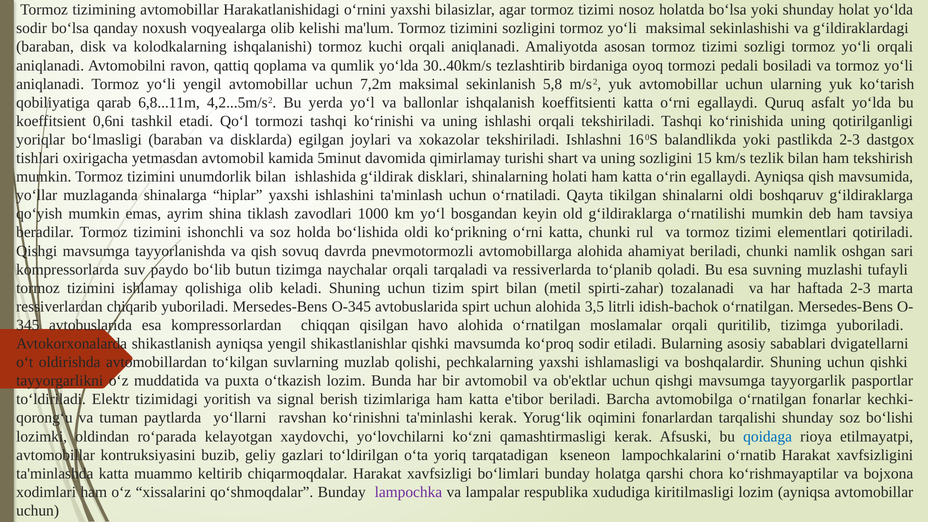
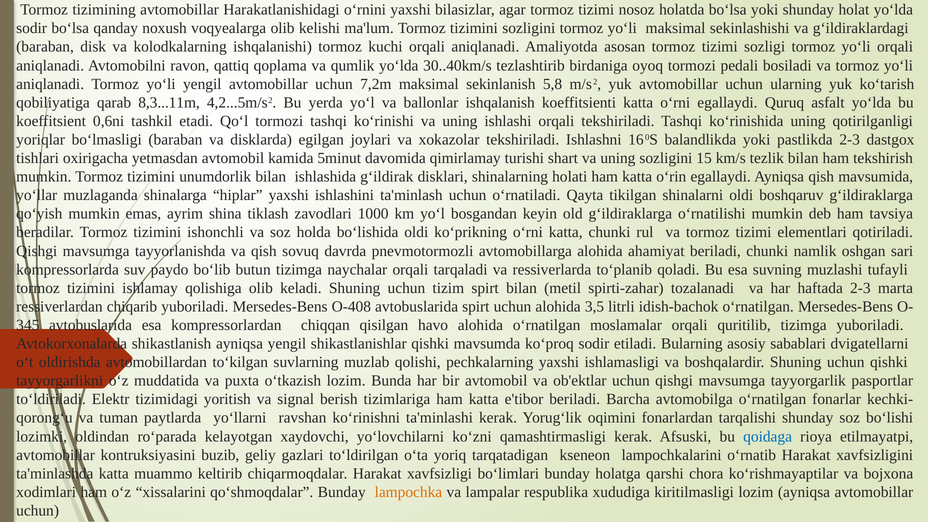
6,8...11m: 6,8...11m -> 8,3...11m (169, 103)
O-345: O-345 -> O-408 (351, 307)
lampochka colour: purple -> orange (408, 492)
